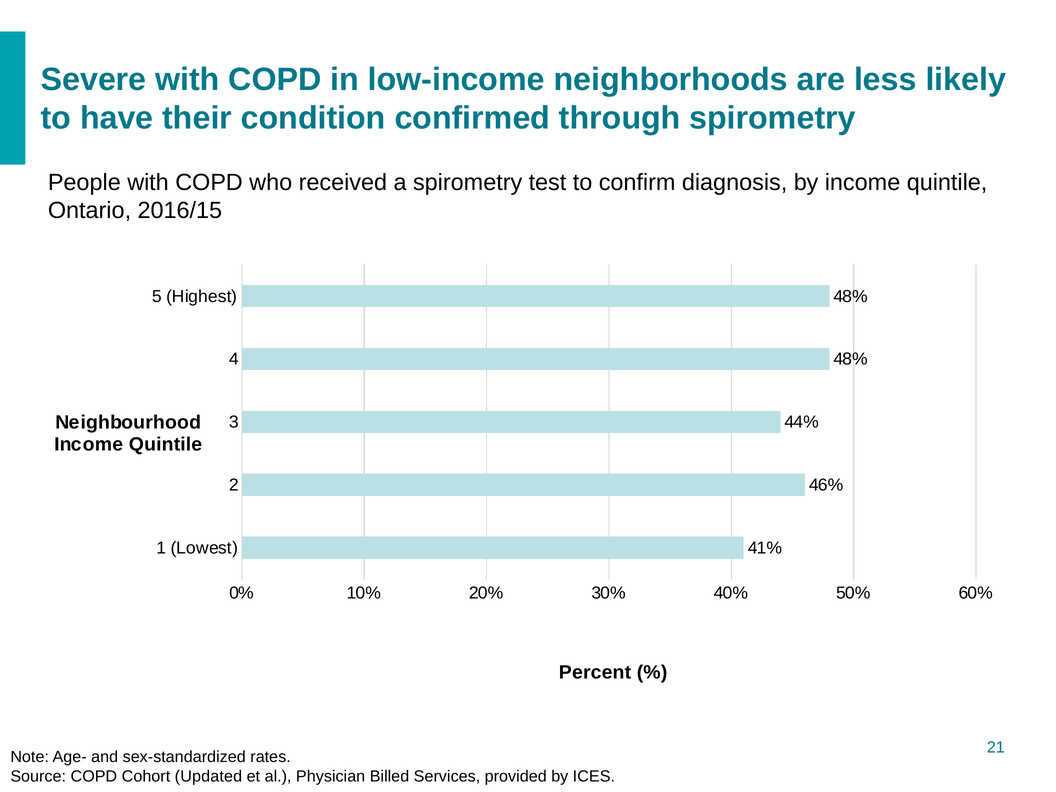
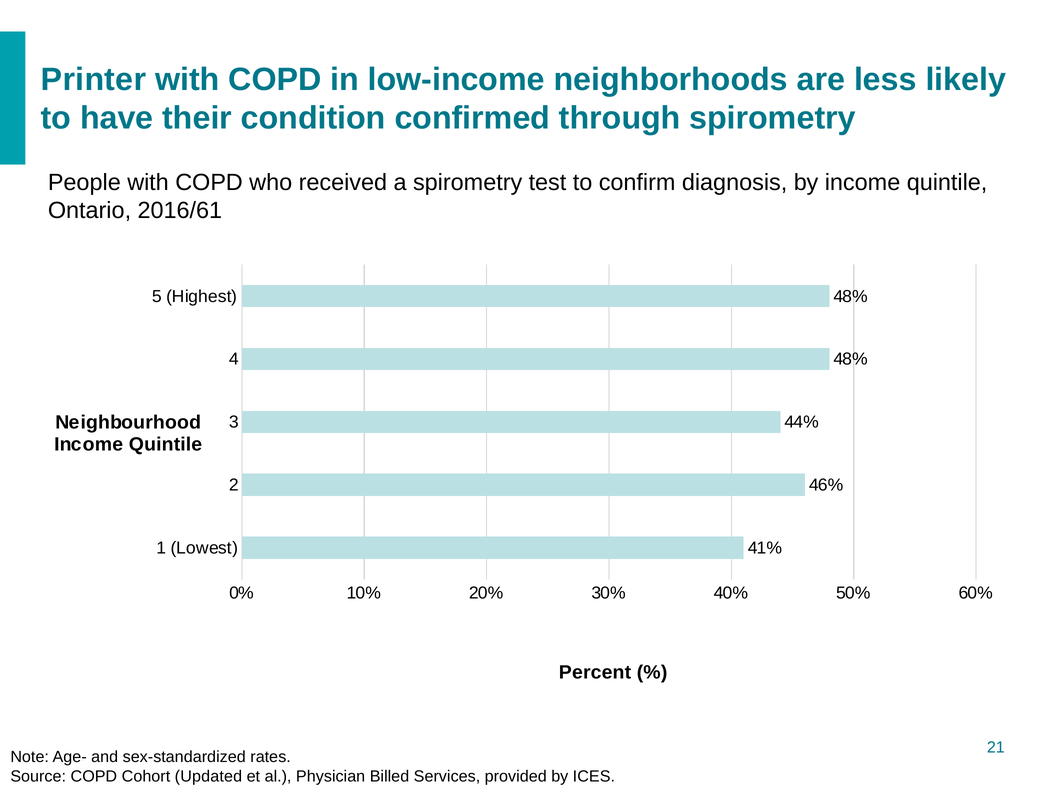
Severe: Severe -> Printer (93, 79)
2016/15: 2016/15 -> 2016/61 (180, 211)
